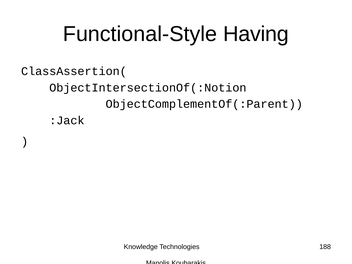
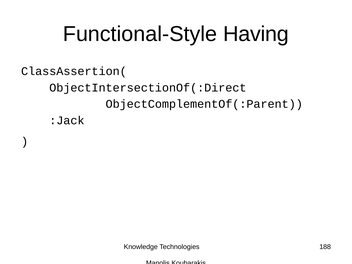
ObjectIntersectionOf(:Notion: ObjectIntersectionOf(:Notion -> ObjectIntersectionOf(:Direct (148, 88)
